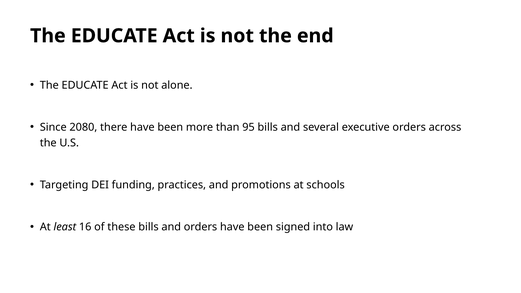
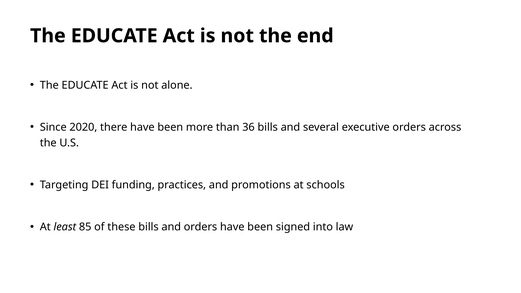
2080: 2080 -> 2020 (83, 127)
95: 95 -> 36 (248, 127)
16: 16 -> 85 (85, 227)
